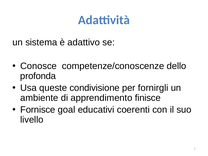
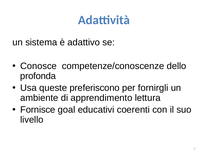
condivisione: condivisione -> preferiscono (95, 88)
finisce: finisce -> lettura (148, 98)
